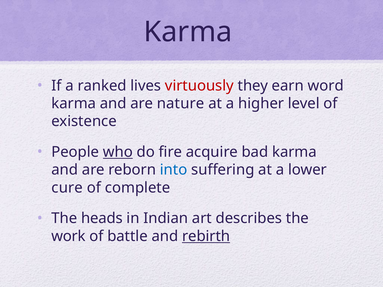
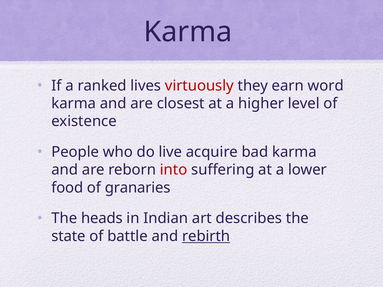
nature: nature -> closest (181, 104)
who underline: present -> none (118, 152)
fire: fire -> live (170, 152)
into colour: blue -> red (174, 170)
cure: cure -> food (67, 188)
complete: complete -> granaries (138, 188)
work: work -> state (68, 236)
